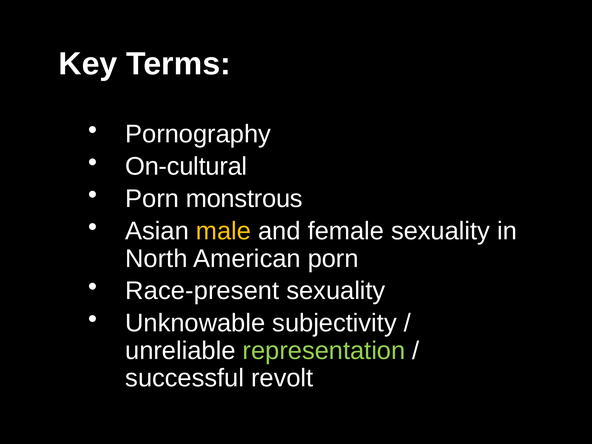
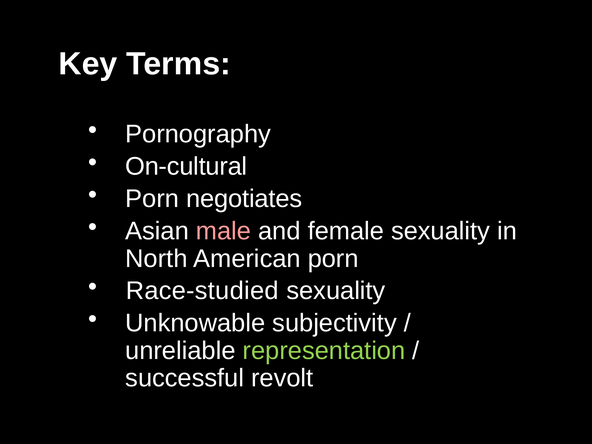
monstrous: monstrous -> negotiates (244, 199)
male colour: yellow -> pink (224, 231)
Race-present: Race-present -> Race-studied (202, 291)
